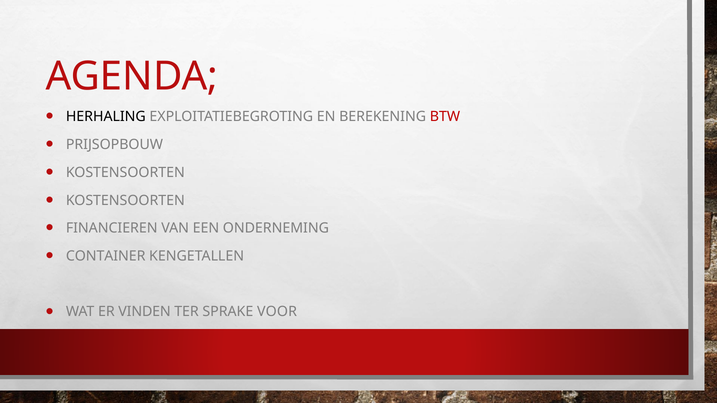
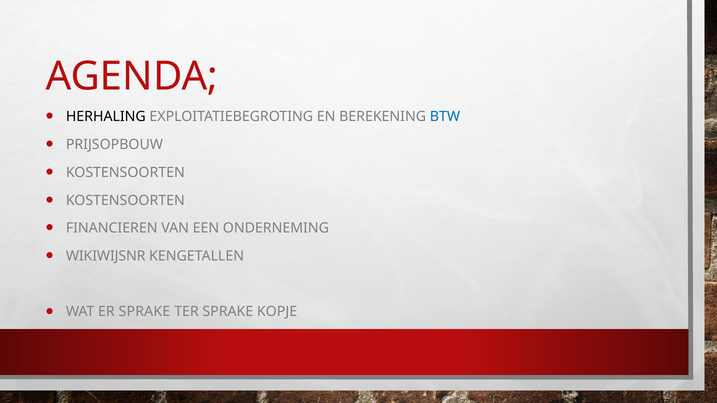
BTW colour: red -> blue (445, 117)
CONTAINER: CONTAINER -> WIKIWIJSNR (106, 256)
ER VINDEN: VINDEN -> SPRAKE (144, 312)
VOOR: VOOR -> KOPJE (277, 312)
